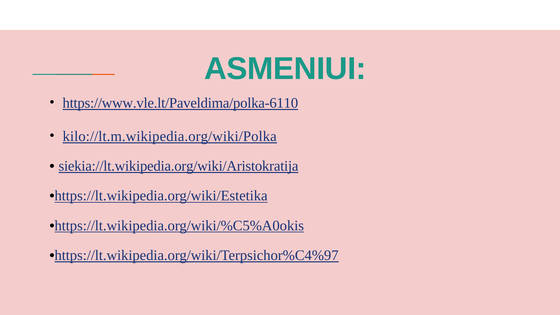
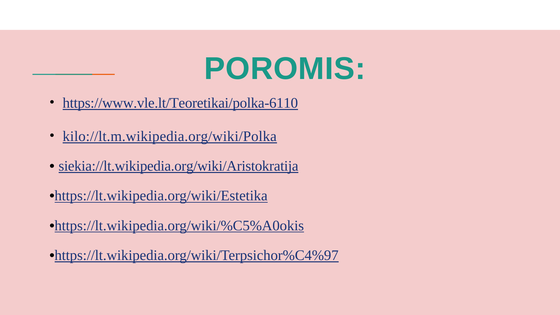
ASMENIUI: ASMENIUI -> POROMIS (285, 69)
https://www.vle.lt/Paveldima/polka-6110: https://www.vle.lt/Paveldima/polka-6110 -> https://www.vle.lt/Teoretikai/polka-6110 (180, 103)
